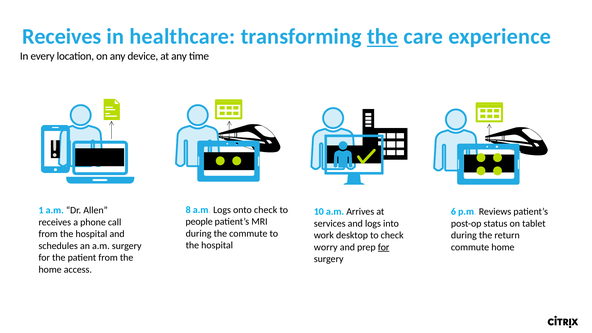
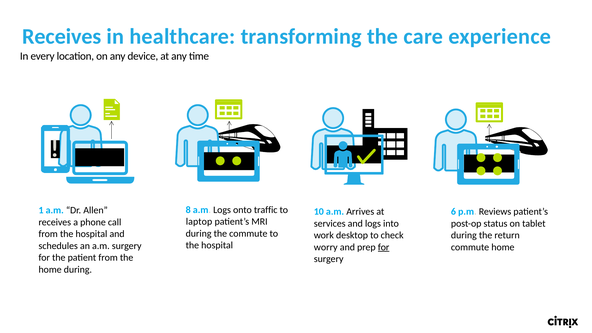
the underline: present -> none (383, 37)
onto check: check -> traffic (266, 210)
people: people -> laptop (199, 222)
home access: access -> during (78, 270)
